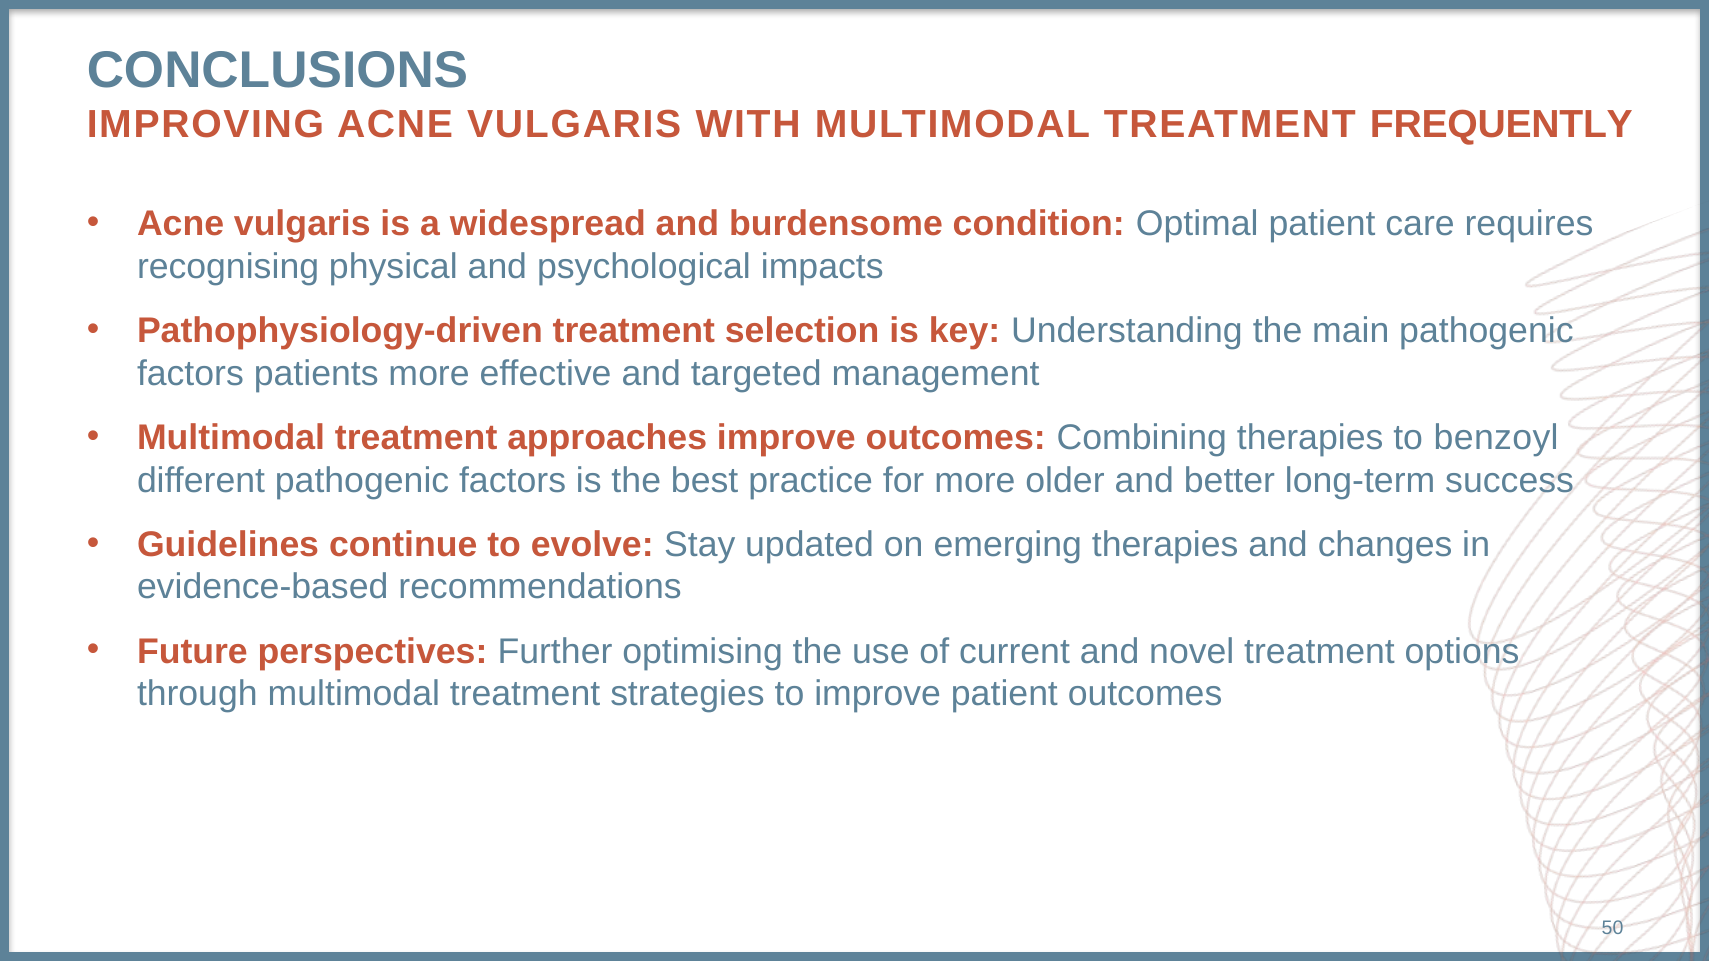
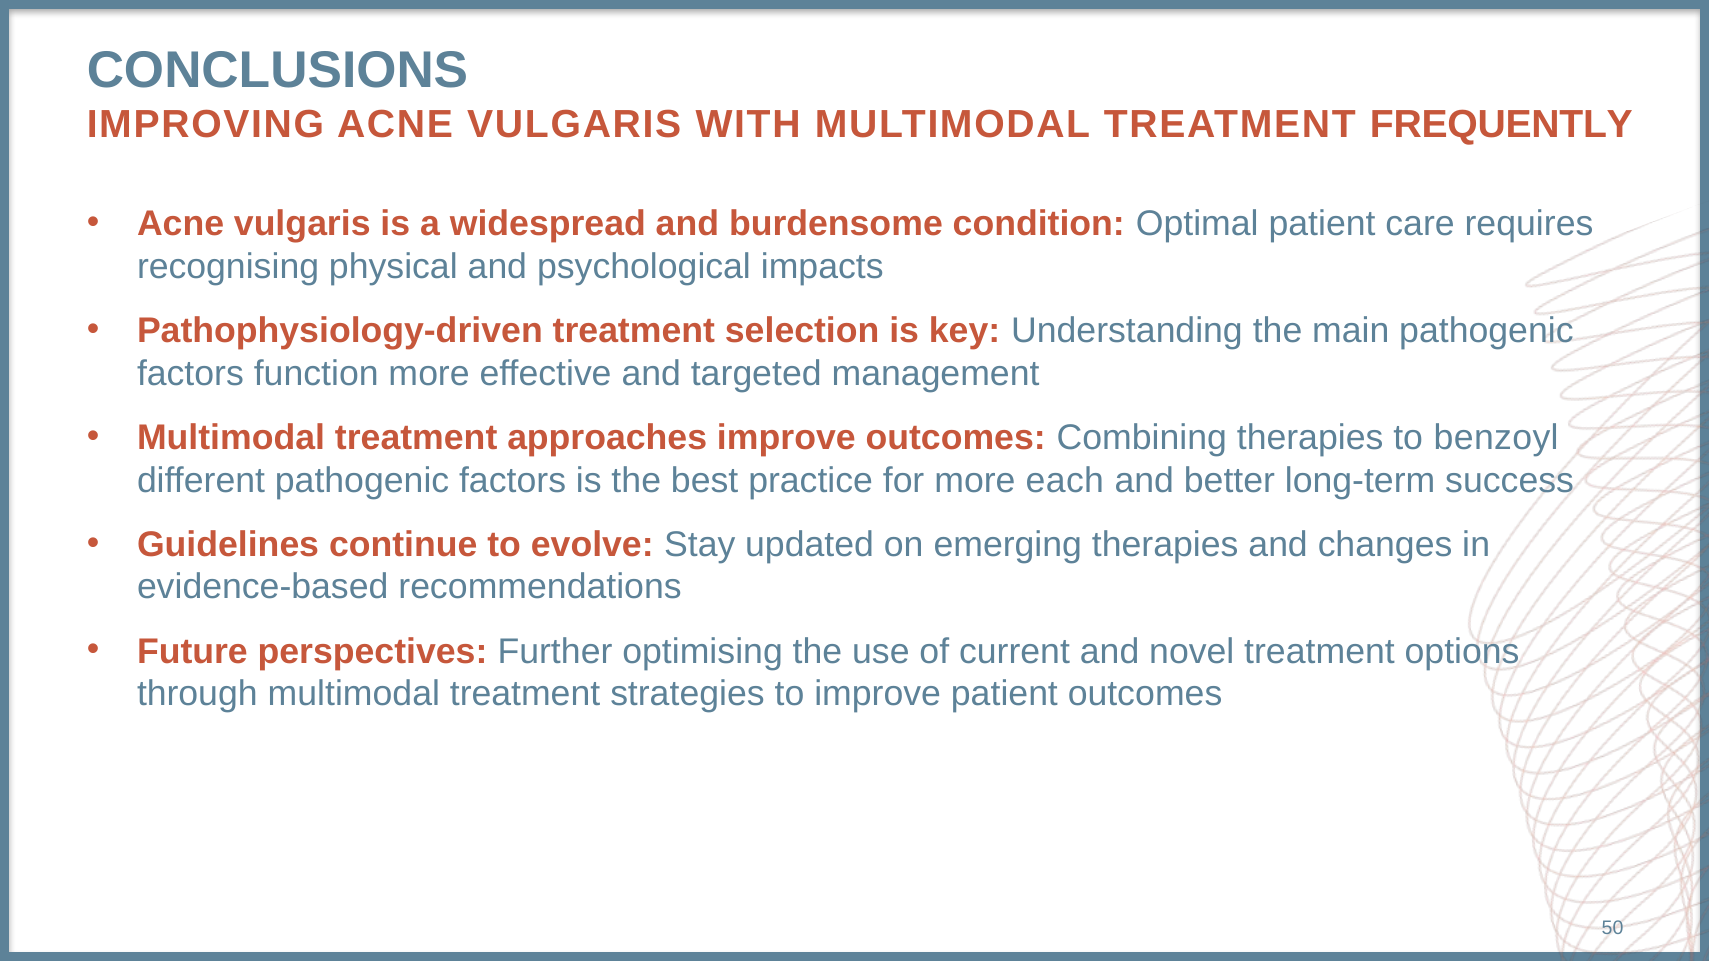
patients: patients -> function (316, 373)
older: older -> each (1065, 480)
